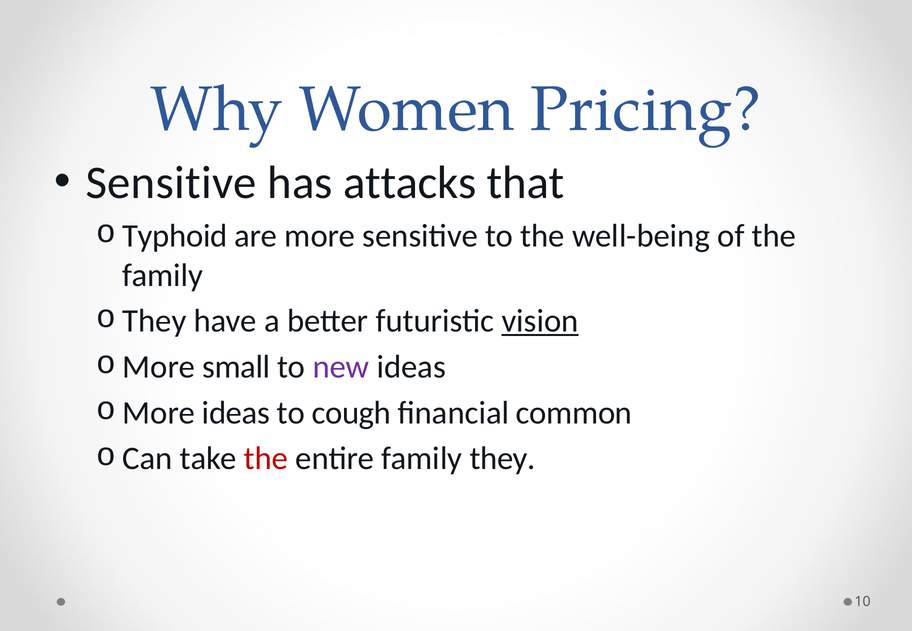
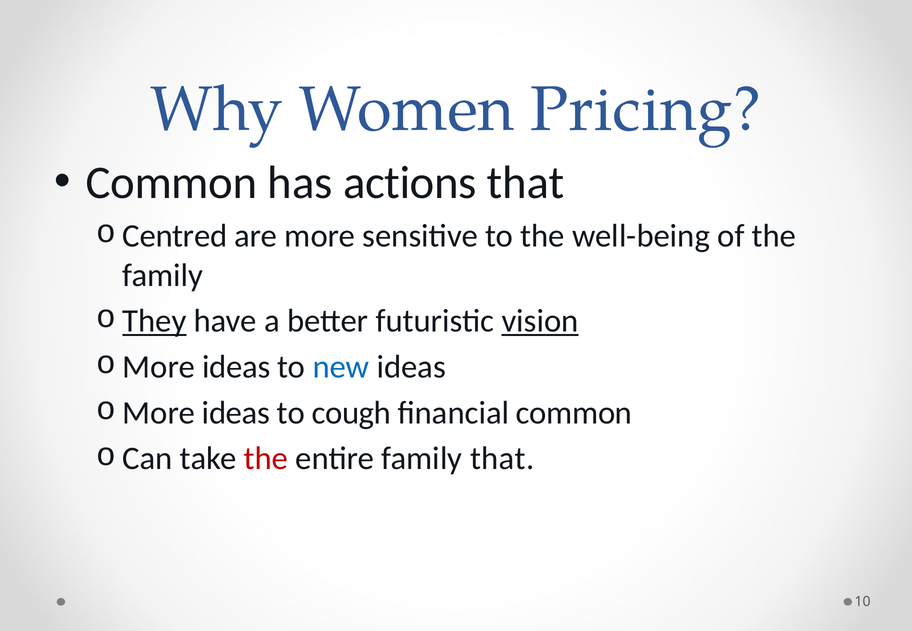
Sensitive: Sensitive -> Common (171, 183)
attacks: attacks -> actions (410, 183)
Typhoid: Typhoid -> Centred (175, 236)
They underline: none -> present (154, 321)
small: small -> ideas (236, 367)
new colour: purple -> blue (341, 367)
family they: they -> that (502, 459)
